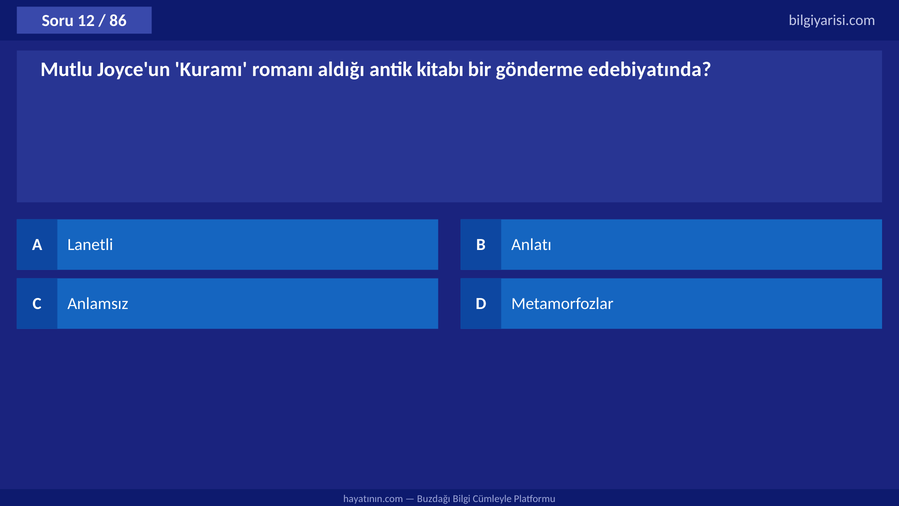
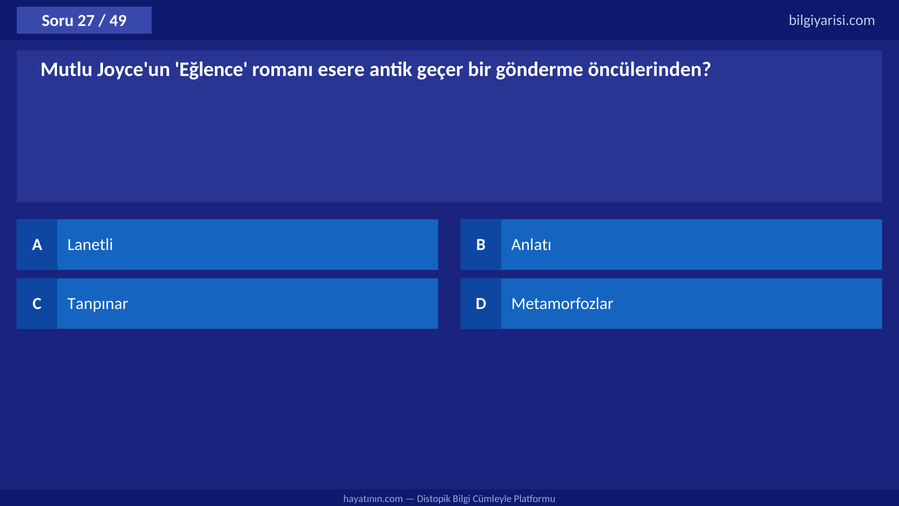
12: 12 -> 27 (86, 21)
86: 86 -> 49 (118, 21)
Kuramı: Kuramı -> Eğlence (211, 69)
aldığı: aldığı -> esere (341, 69)
kitabı: kitabı -> geçer (440, 69)
edebiyatında: edebiyatında -> öncülerinden (650, 69)
Anlamsız: Anlamsız -> Tanpınar (98, 304)
Buzdağı: Buzdağı -> Distopik (434, 499)
